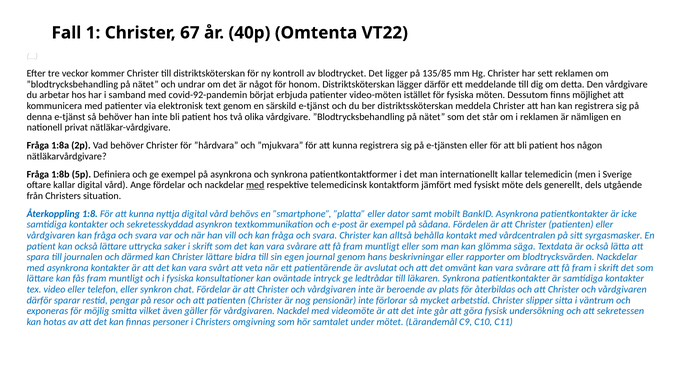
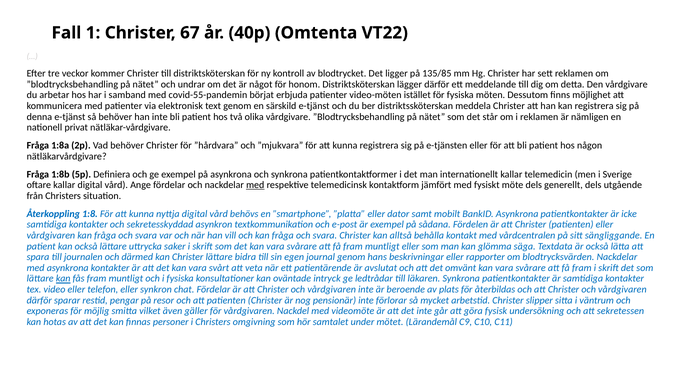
covid-92-pandemin: covid-92-pandemin -> covid-55-pandemin (208, 95)
syrgasmasker: syrgasmasker -> sängliggande (614, 235)
kan underline: none -> present (63, 278)
